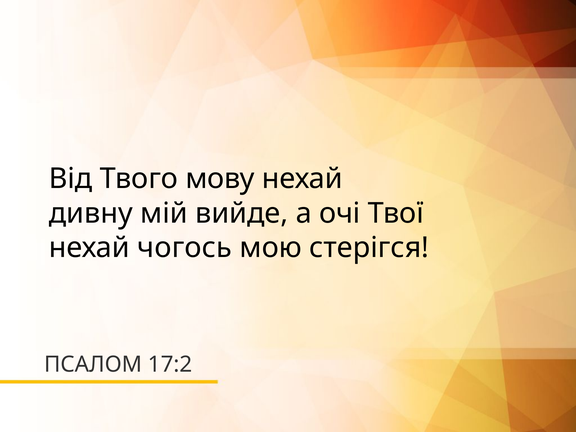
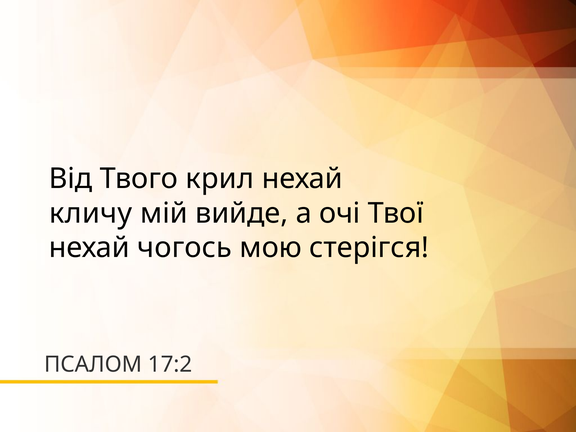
мову: мову -> крил (220, 179)
дивну: дивну -> кличу (91, 213)
